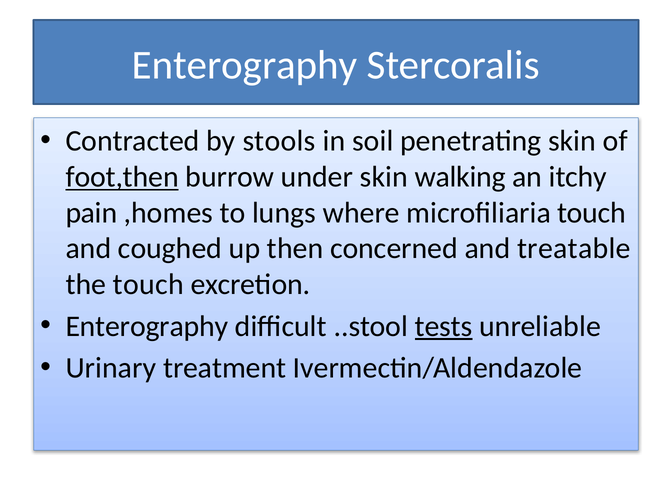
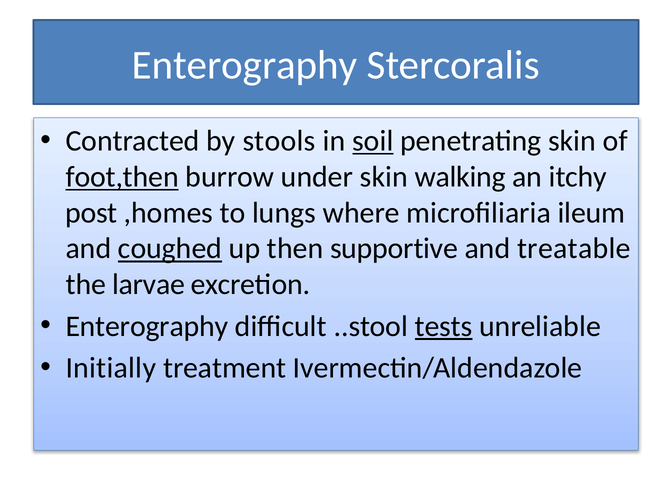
soil underline: none -> present (373, 141)
pain: pain -> post (91, 213)
microfiliaria touch: touch -> ileum (591, 213)
coughed underline: none -> present (170, 249)
concerned: concerned -> supportive (394, 249)
the touch: touch -> larvae (149, 284)
Urinary: Urinary -> Initially (111, 368)
